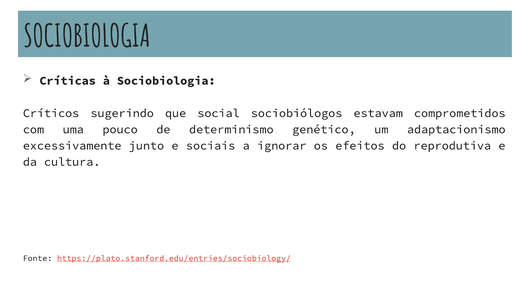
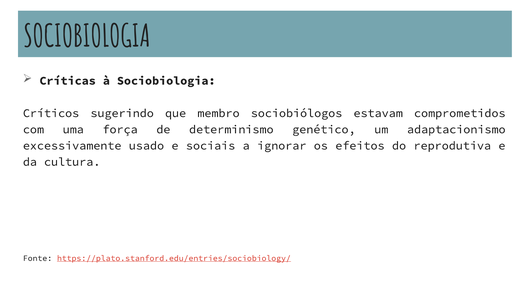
social: social -> membro (218, 113)
pouco: pouco -> força (120, 129)
junto: junto -> usado (146, 146)
